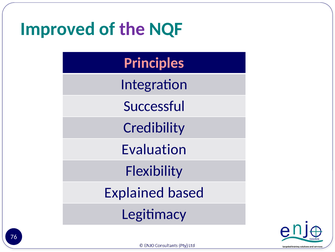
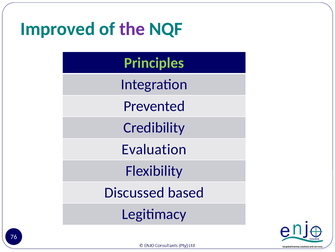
Principles colour: pink -> light green (154, 63)
Successful: Successful -> Prevented (154, 106)
Explained: Explained -> Discussed (134, 192)
